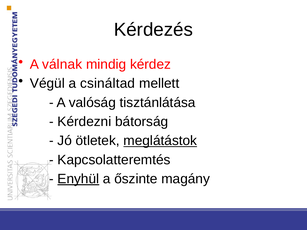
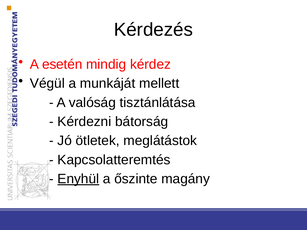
válnak: válnak -> esetén (62, 64)
csináltad: csináltad -> munkáját (108, 84)
meglátástok underline: present -> none (160, 141)
